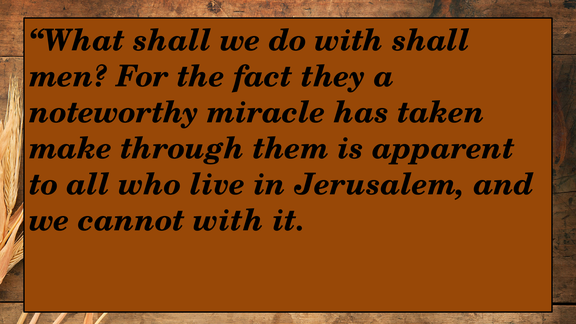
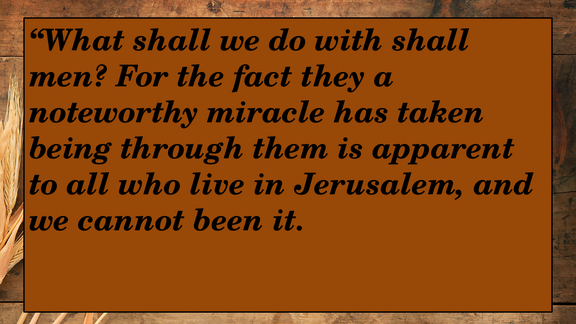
make: make -> being (71, 149)
cannot with: with -> been (228, 221)
